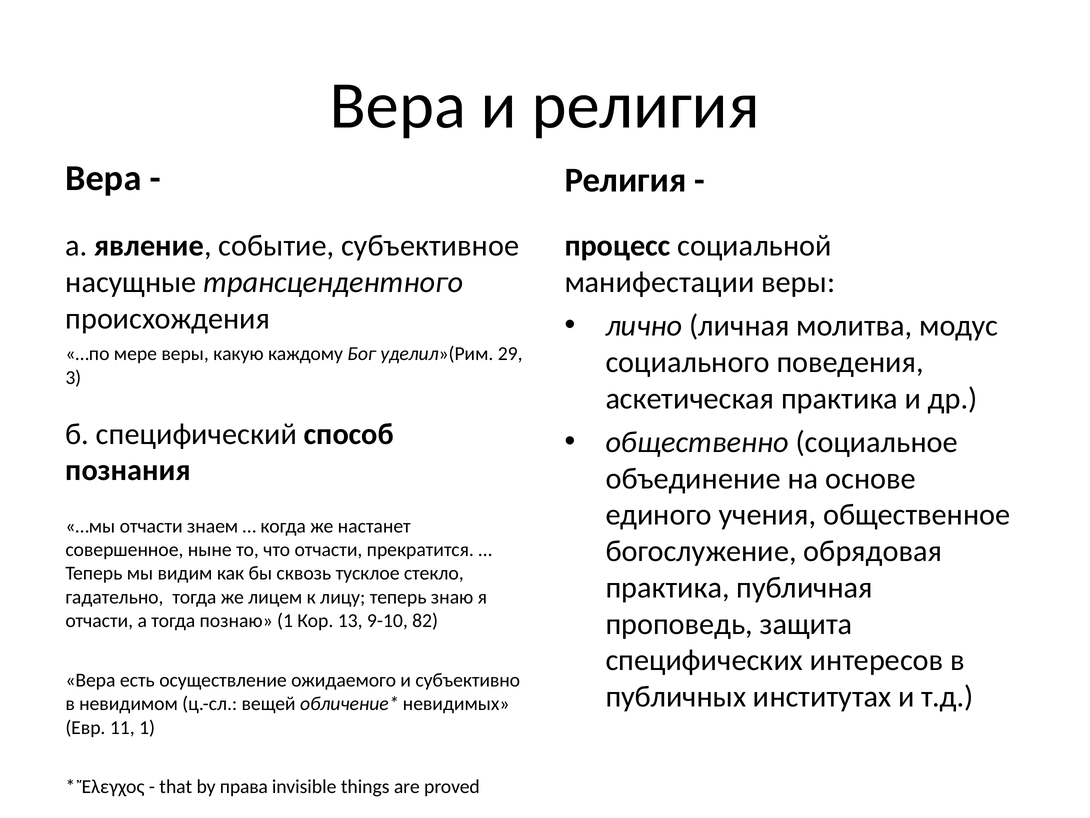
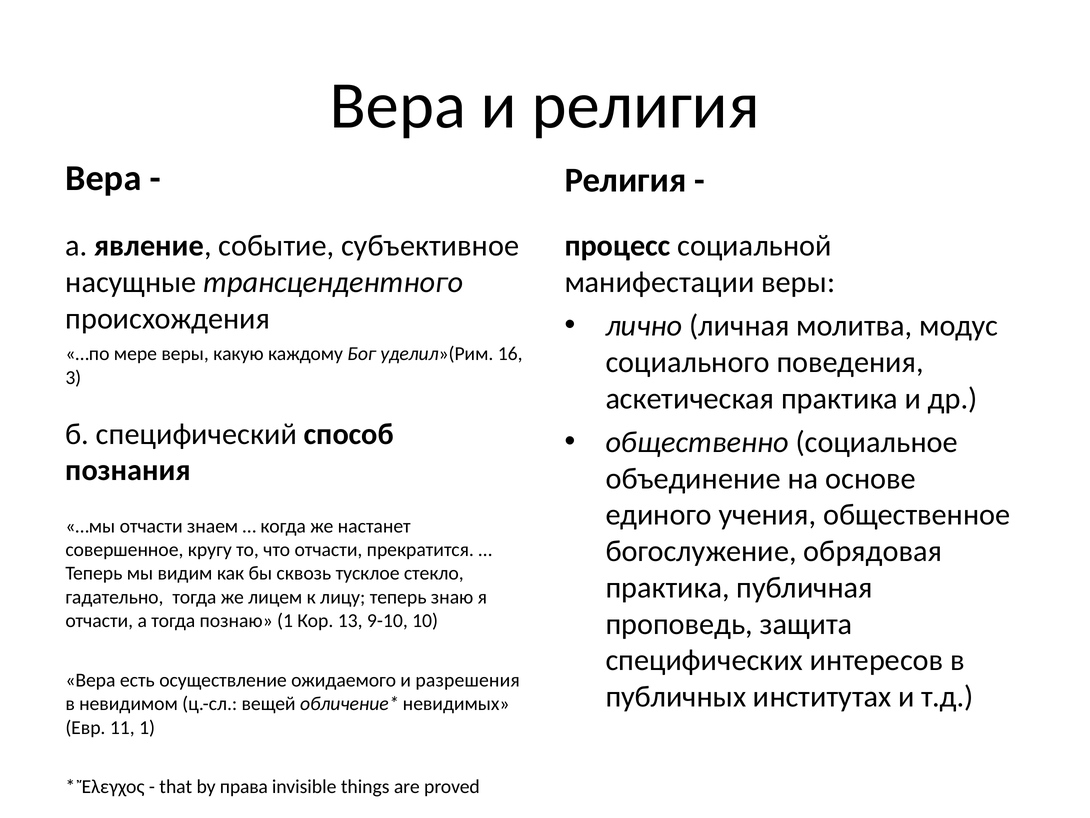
29: 29 -> 16 (510, 354)
ныне: ныне -> кругу (210, 549)
82: 82 -> 10 (425, 620)
субъективно: субъективно -> разрешения (468, 680)
